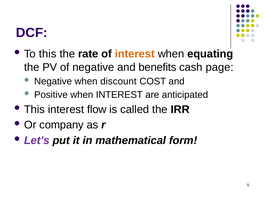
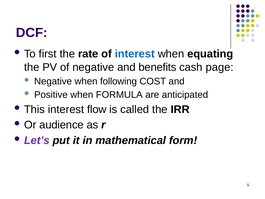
To this: this -> first (48, 54)
interest colour: orange -> blue (135, 54)
discount: discount -> following (119, 81)
when INTEREST: INTEREST -> FORMULA (119, 95)
company: company -> audience (61, 125)
